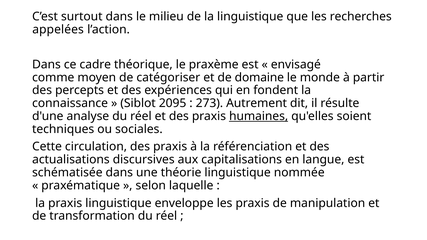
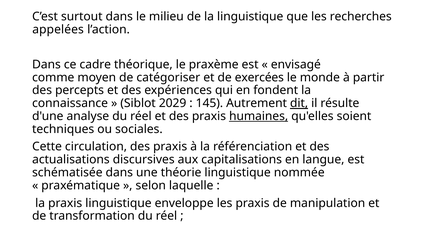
domaine: domaine -> exercées (259, 77)
2095: 2095 -> 2029 (173, 103)
273: 273 -> 145 (209, 103)
dit underline: none -> present (299, 103)
